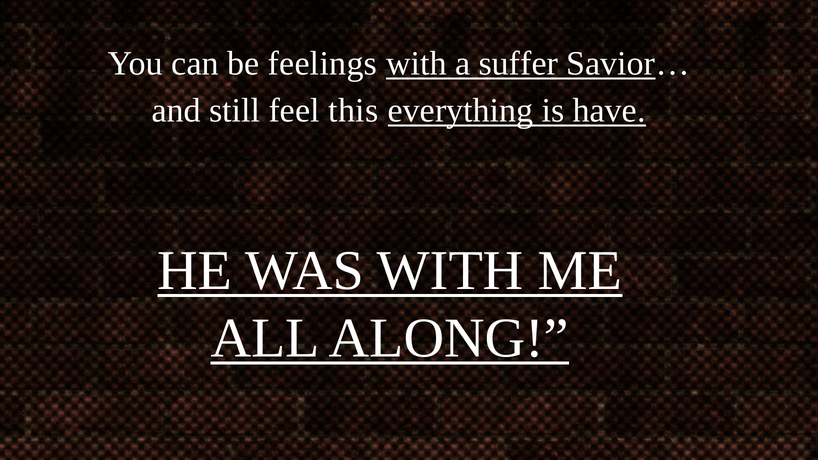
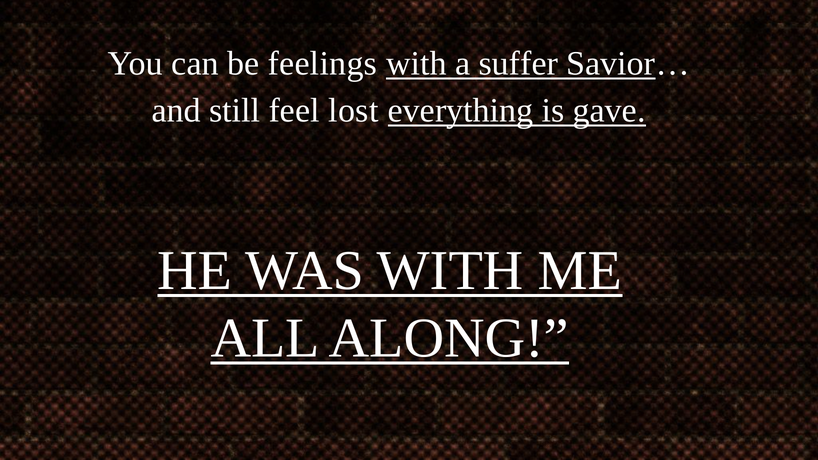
this: this -> lost (353, 110)
have: have -> gave (609, 110)
